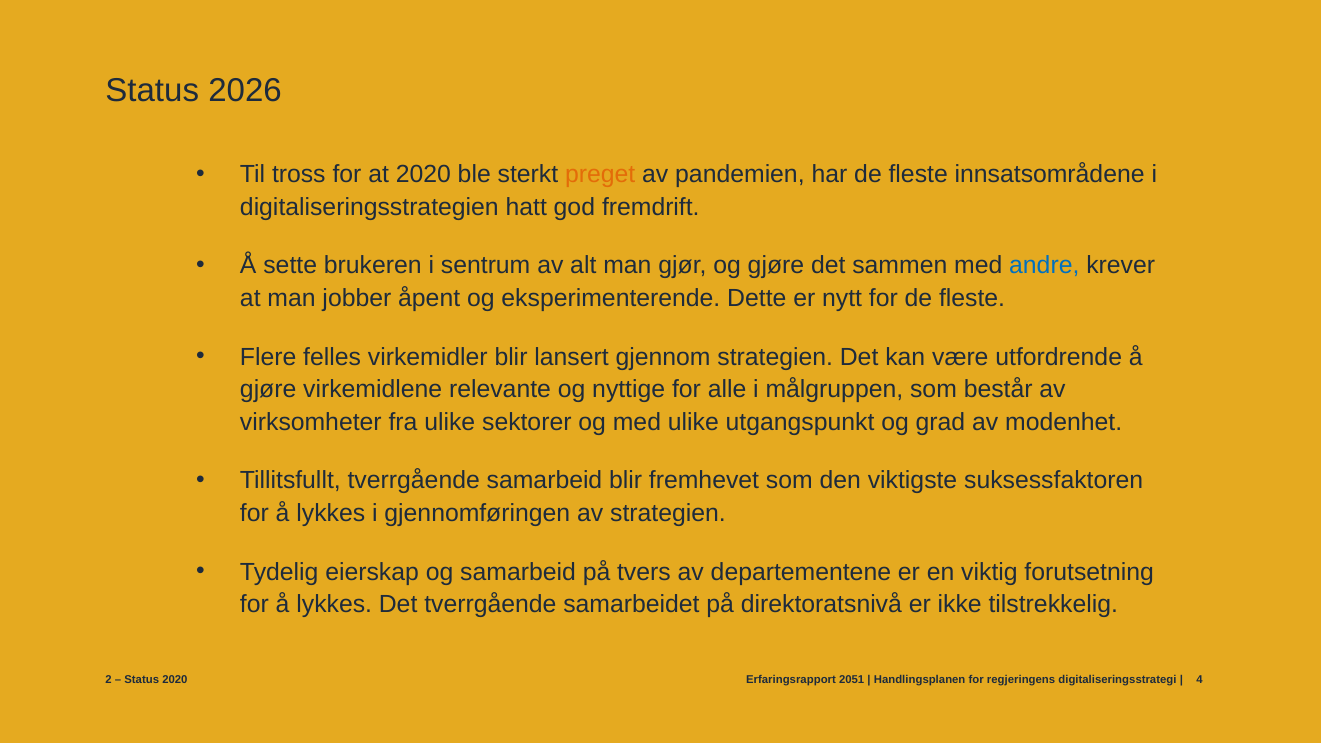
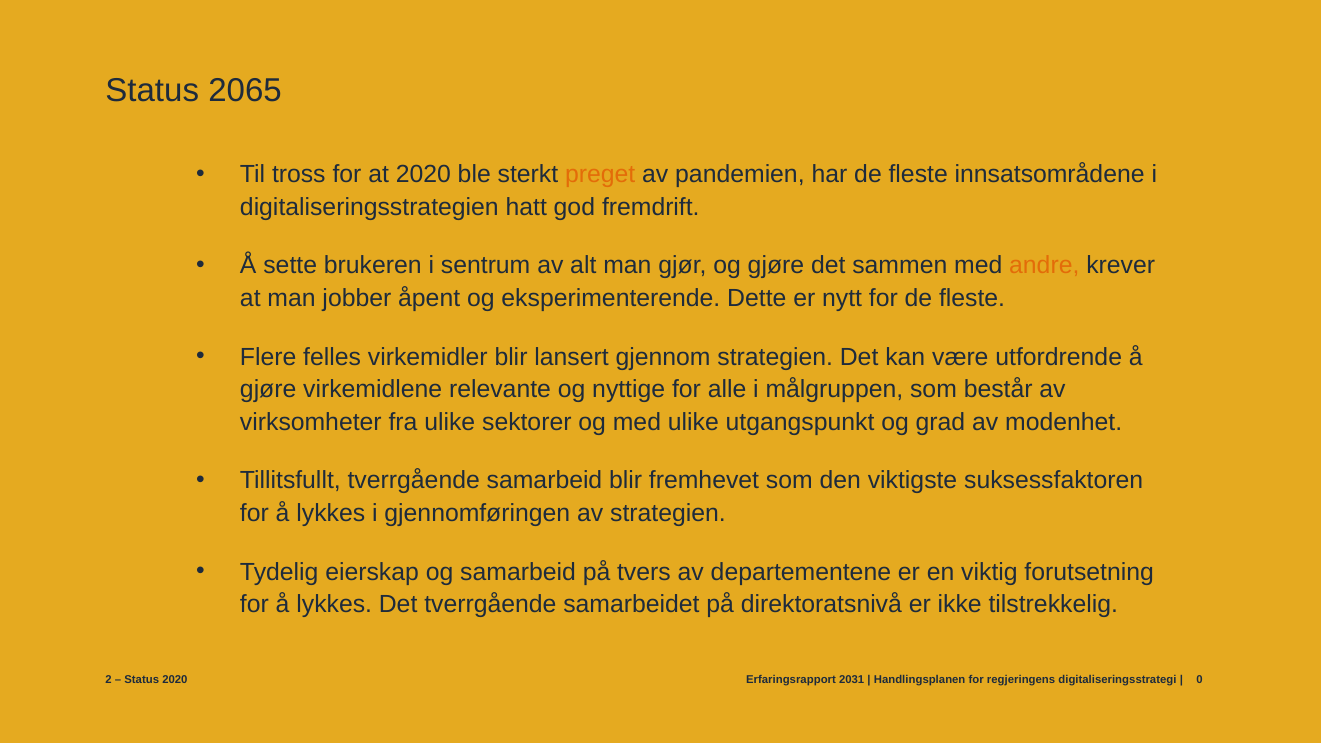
2026: 2026 -> 2065 (245, 90)
andre colour: blue -> orange (1044, 266)
2051: 2051 -> 2031 (852, 680)
4: 4 -> 0 (1200, 680)
